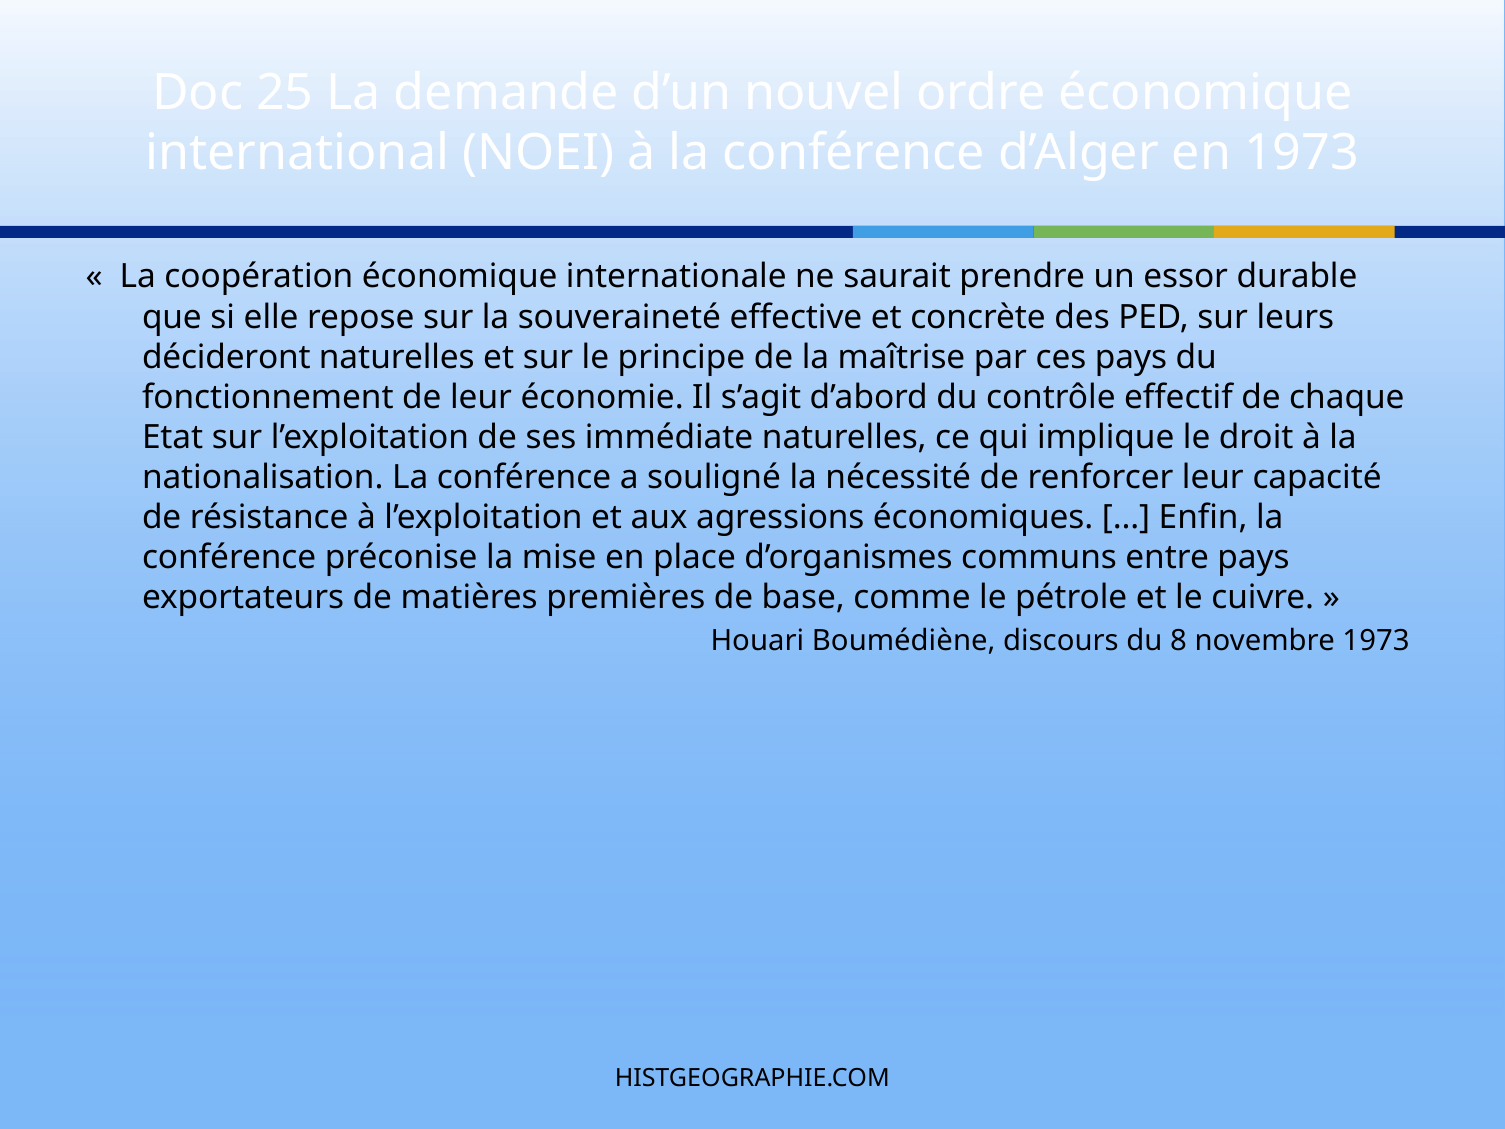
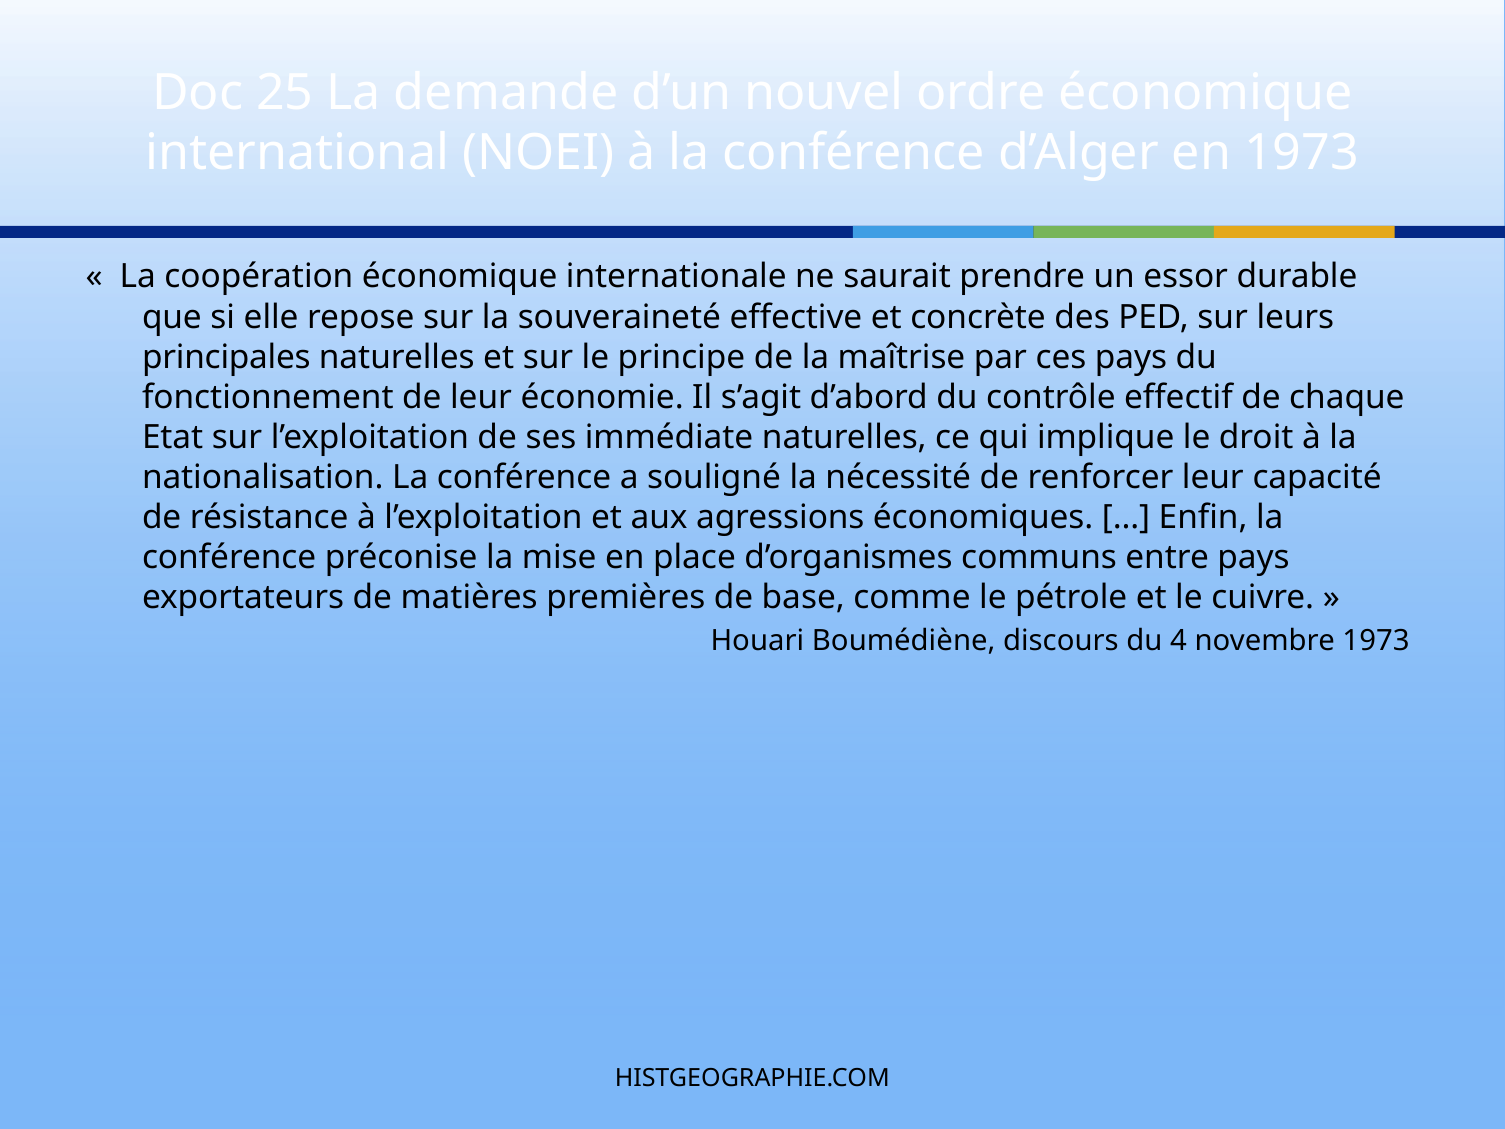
décideront: décideront -> principales (226, 357)
8: 8 -> 4 (1178, 641)
